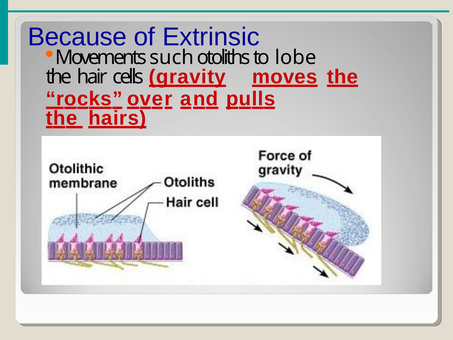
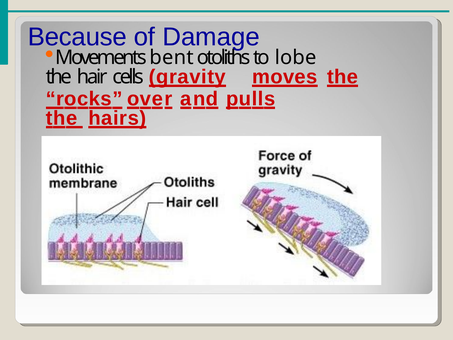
Extrinsic: Extrinsic -> Damage (211, 37)
such: such -> bent (172, 58)
